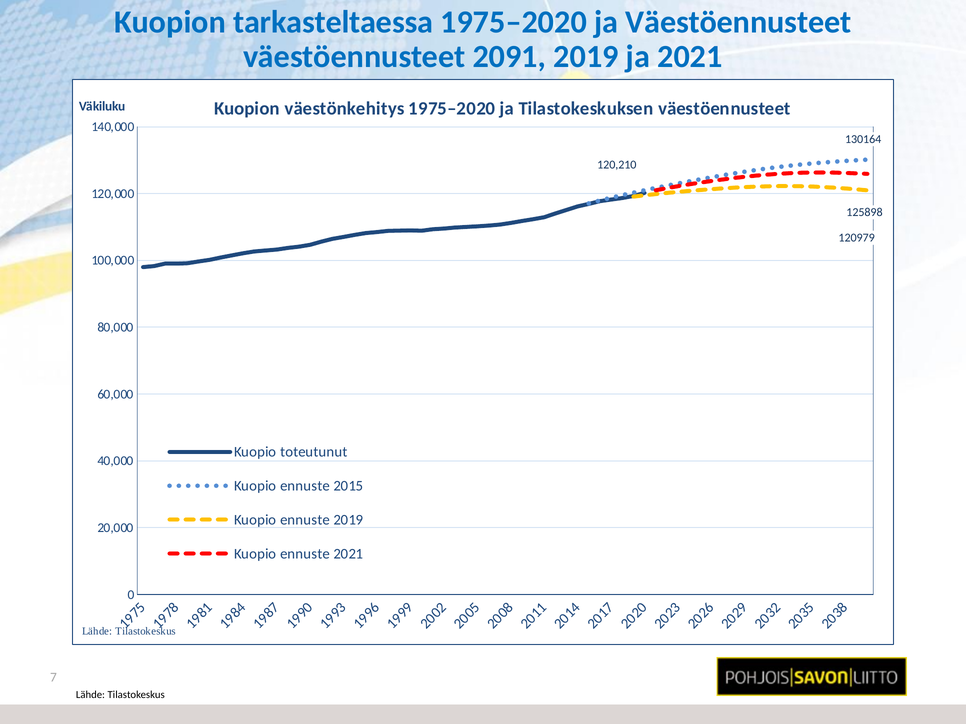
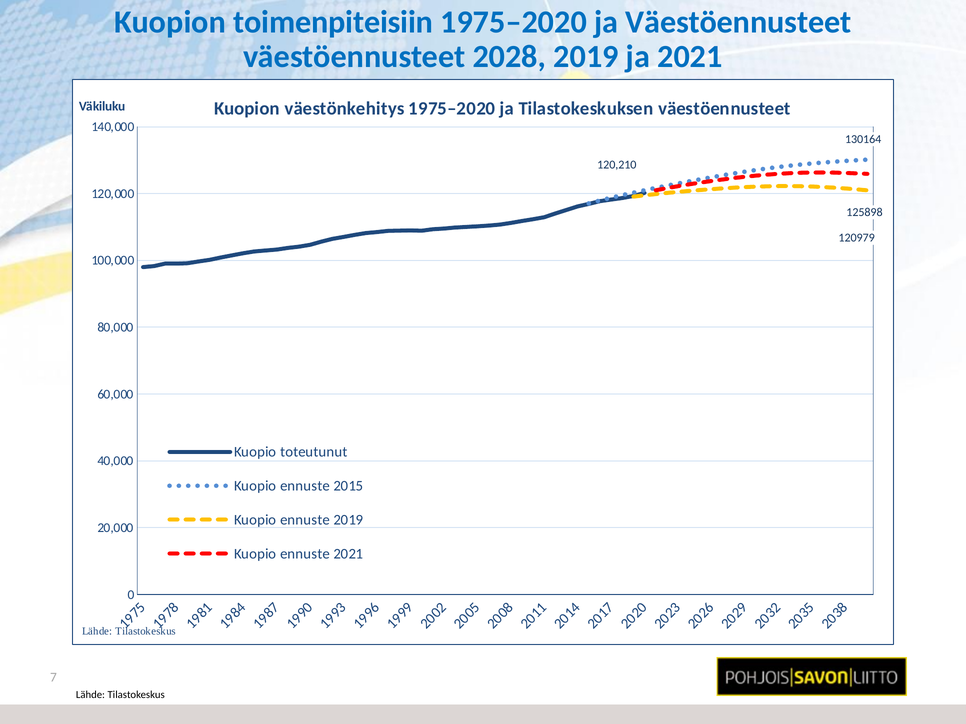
tarkasteltaessa: tarkasteltaessa -> toimenpiteisiin (333, 22)
2091: 2091 -> 2028 (509, 57)
